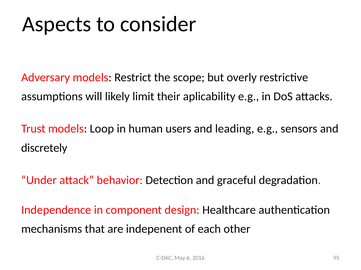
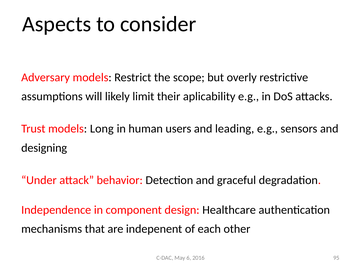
Loop: Loop -> Long (102, 129)
discretely: discretely -> designing (44, 148)
